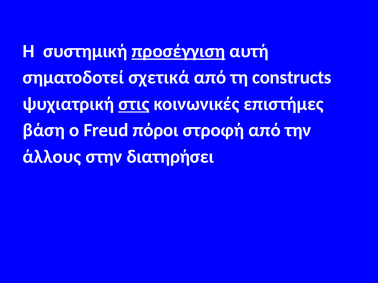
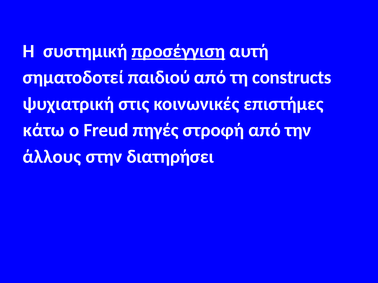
σχετικά: σχετικά -> παιδιού (159, 78)
στις underline: present -> none (134, 104)
βάση: βάση -> κάτω (44, 130)
πόροι: πόροι -> πηγές (156, 130)
